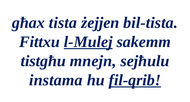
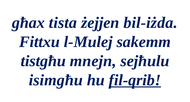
bil-tista: bil-tista -> bil-iżda (150, 23)
l-Mulej underline: present -> none (88, 42)
instama: instama -> isimgħu (56, 80)
